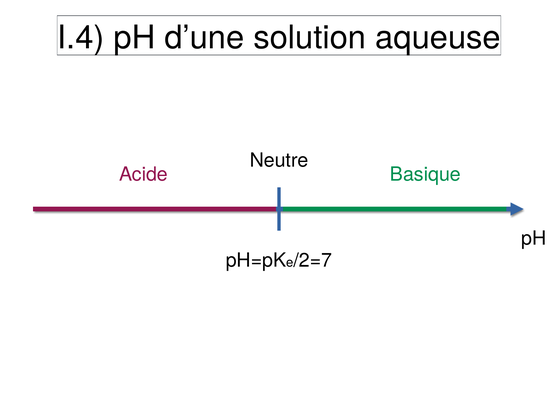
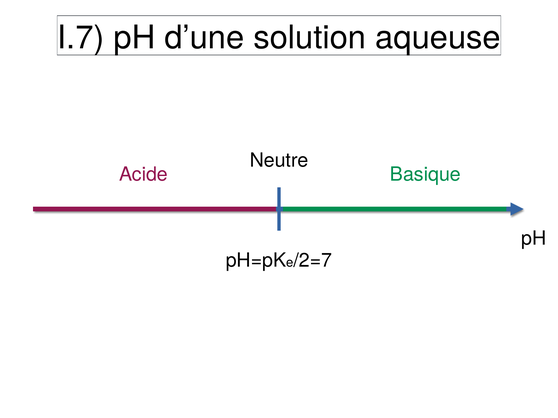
I.4: I.4 -> I.7 (81, 38)
